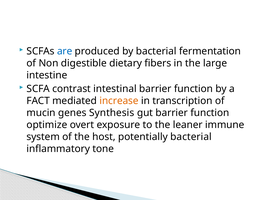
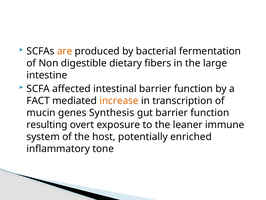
are colour: blue -> orange (65, 51)
contrast: contrast -> affected (71, 89)
optimize: optimize -> resulting (47, 124)
potentially bacterial: bacterial -> enriched (191, 136)
